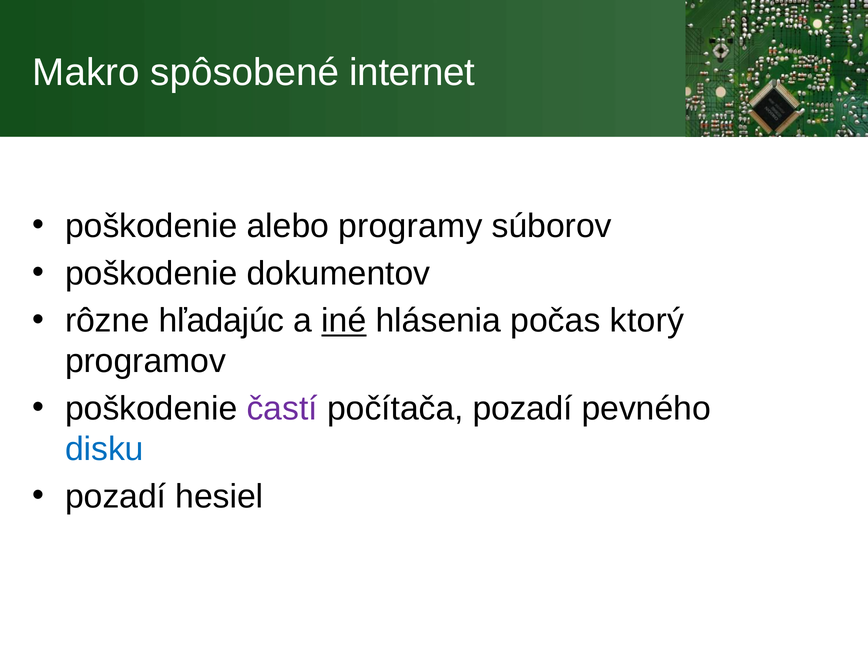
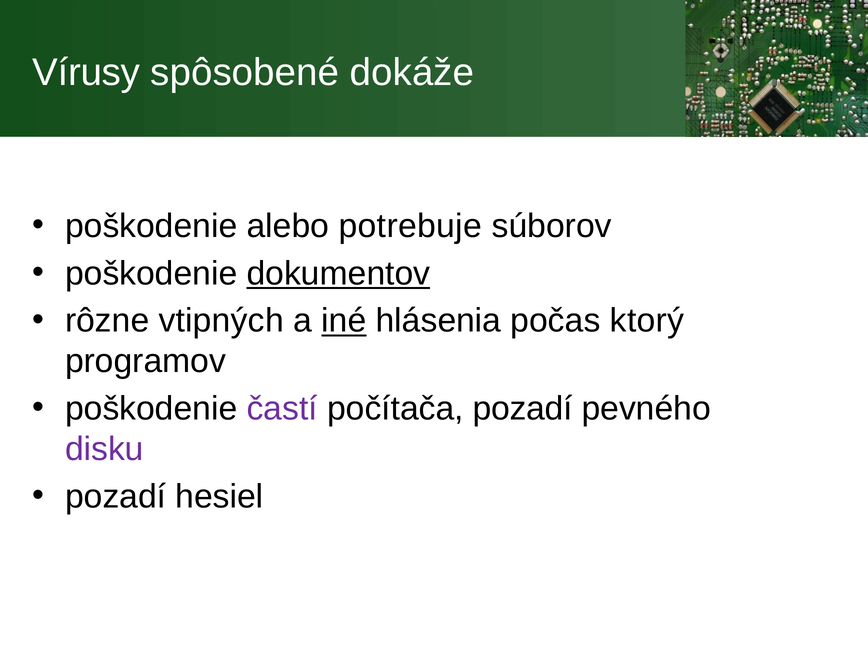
Makro: Makro -> Vírusy (86, 73)
internet: internet -> dokáže (412, 73)
programy: programy -> potrebuje (410, 226)
dokumentov underline: none -> present (338, 273)
hľadajúc: hľadajúc -> vtipných (221, 321)
disku colour: blue -> purple (104, 449)
